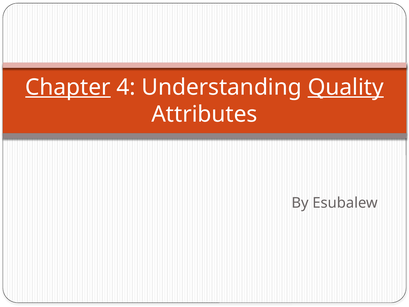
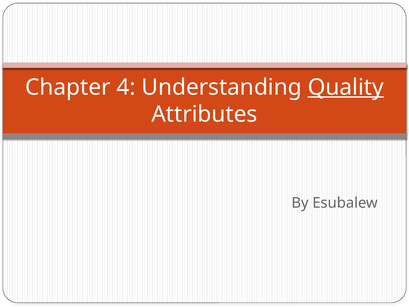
Chapter underline: present -> none (68, 87)
